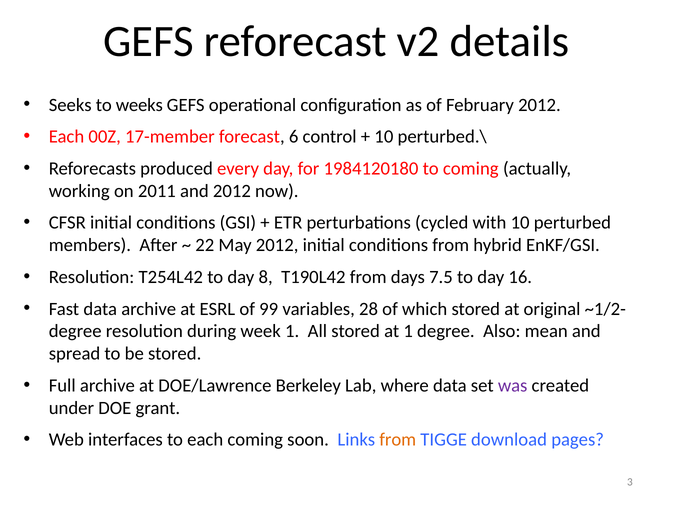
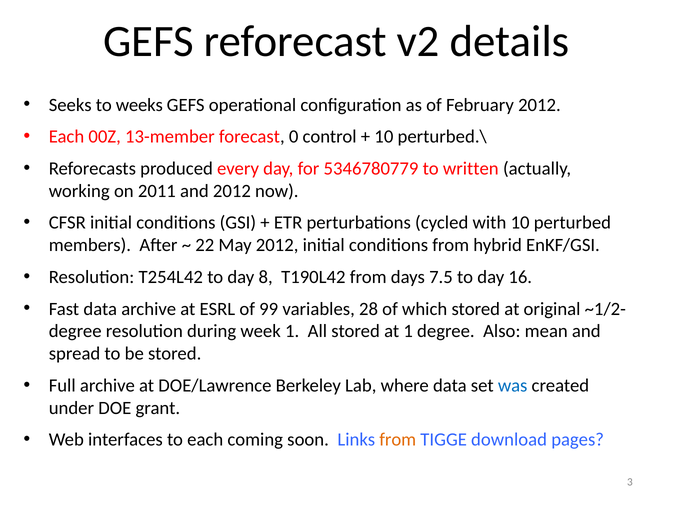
17-member: 17-member -> 13-member (170, 137)
6: 6 -> 0 (294, 137)
1984120180: 1984120180 -> 5346780779 (371, 168)
to coming: coming -> written (471, 168)
was colour: purple -> blue (513, 385)
